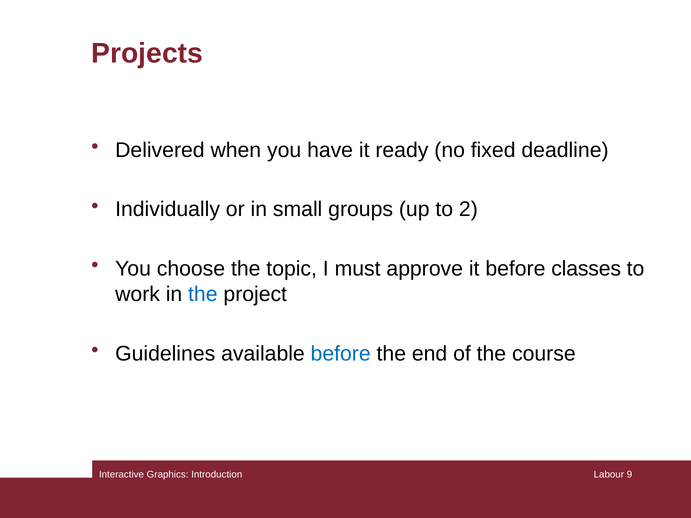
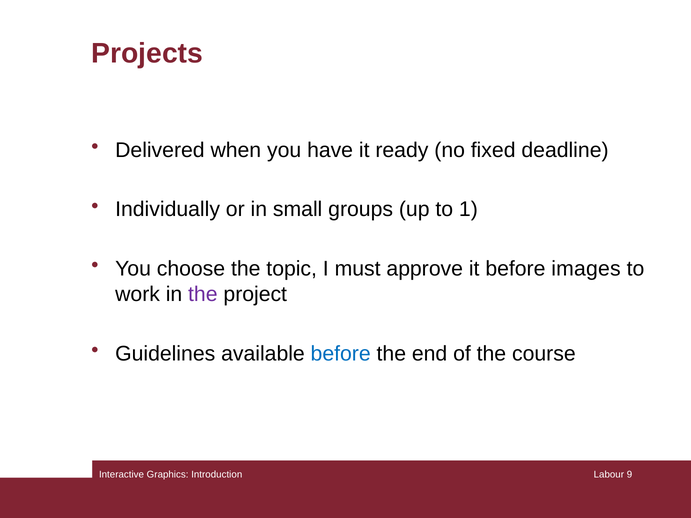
2: 2 -> 1 (468, 210)
classes: classes -> images (586, 269)
the colour: blue -> purple (203, 295)
